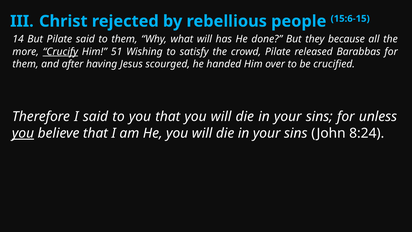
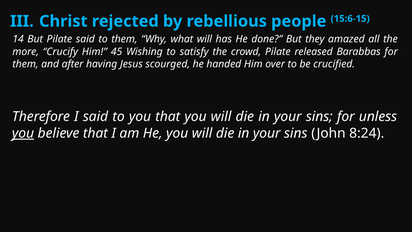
because: because -> amazed (346, 39)
Crucify underline: present -> none (60, 52)
51: 51 -> 45 (117, 52)
